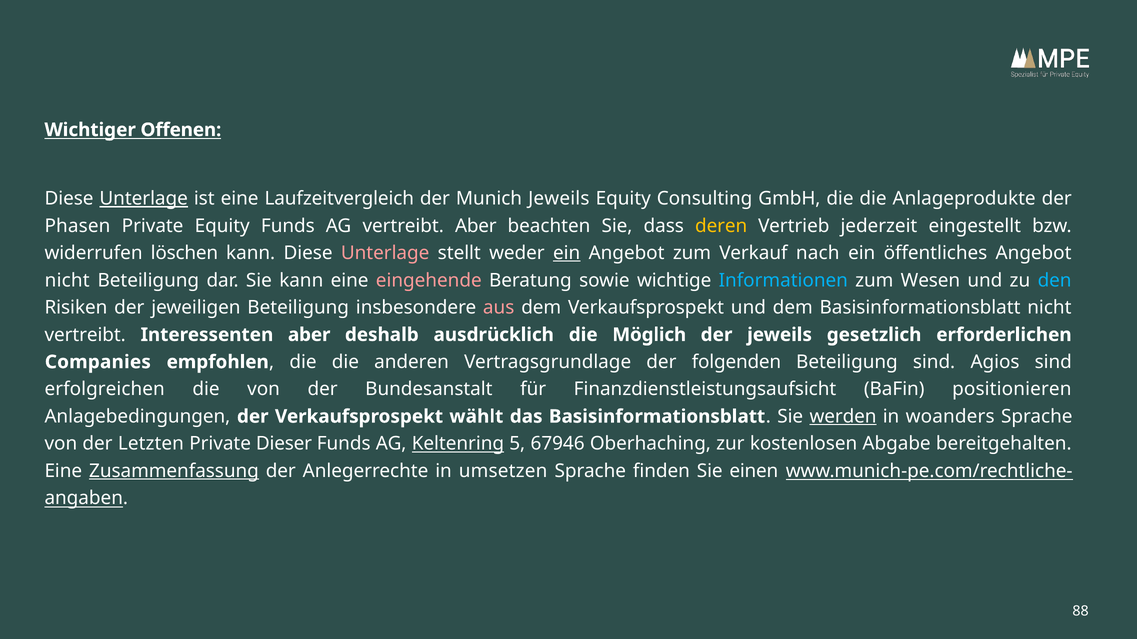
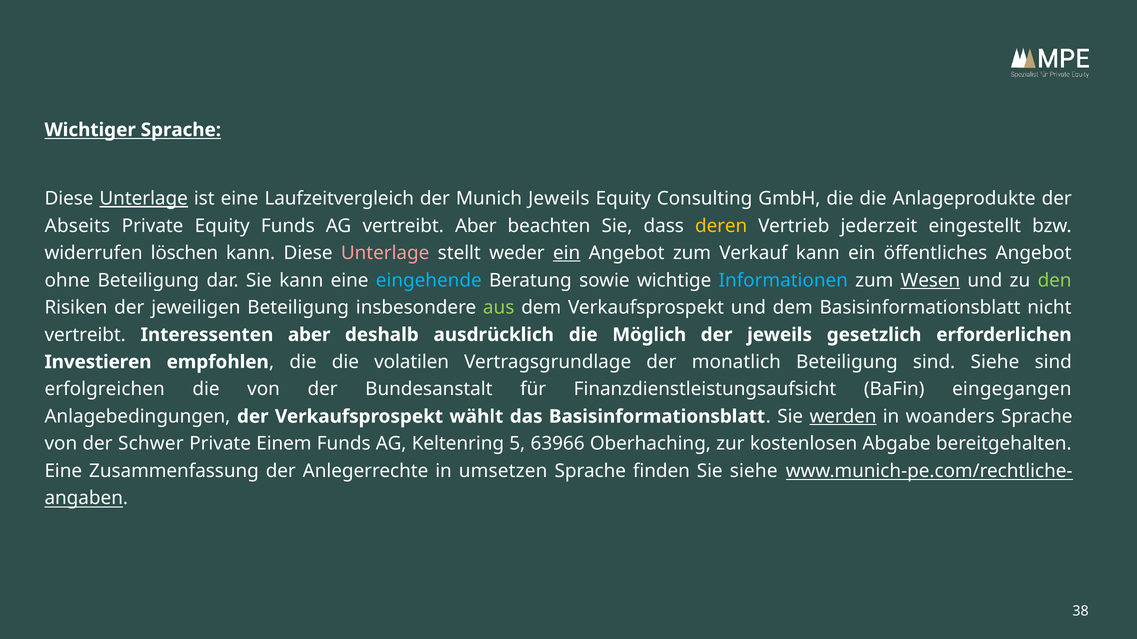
Wichtiger Offenen: Offenen -> Sprache (181, 130)
Phasen: Phasen -> Abseits (77, 226)
Verkauf nach: nach -> kann (818, 253)
nicht: nicht -> ohne (67, 281)
eingehende colour: pink -> light blue (429, 281)
Wesen underline: none -> present (930, 281)
den colour: light blue -> light green (1055, 281)
aus colour: pink -> light green (499, 308)
Companies: Companies -> Investieren (98, 362)
anderen: anderen -> volatilen (412, 362)
folgenden: folgenden -> monatlich (736, 362)
sind Agios: Agios -> Siehe (995, 362)
positionieren: positionieren -> eingegangen (1012, 390)
Letzten: Letzten -> Schwer (151, 444)
Dieser: Dieser -> Einem (284, 444)
Keltenring underline: present -> none (458, 444)
67946: 67946 -> 63966 (558, 444)
Zusammenfassung underline: present -> none (174, 471)
Sie einen: einen -> siehe (754, 471)
88: 88 -> 38 (1081, 612)
